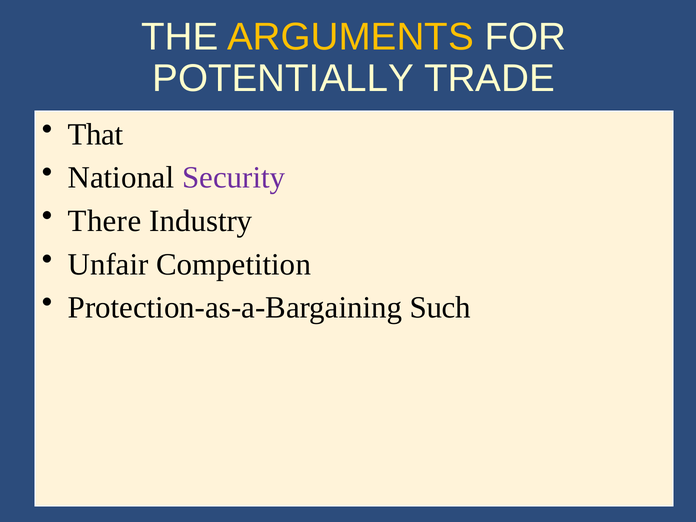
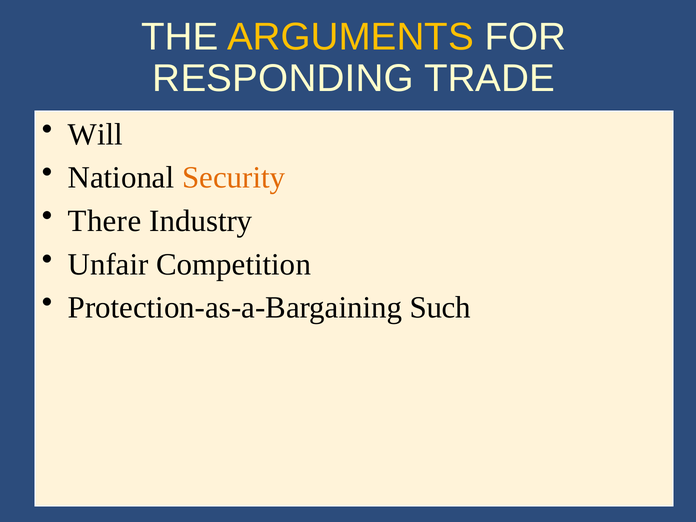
POTENTIALLY: POTENTIALLY -> RESPONDING (283, 79)
That: That -> Will (95, 134)
Security colour: purple -> orange (234, 178)
